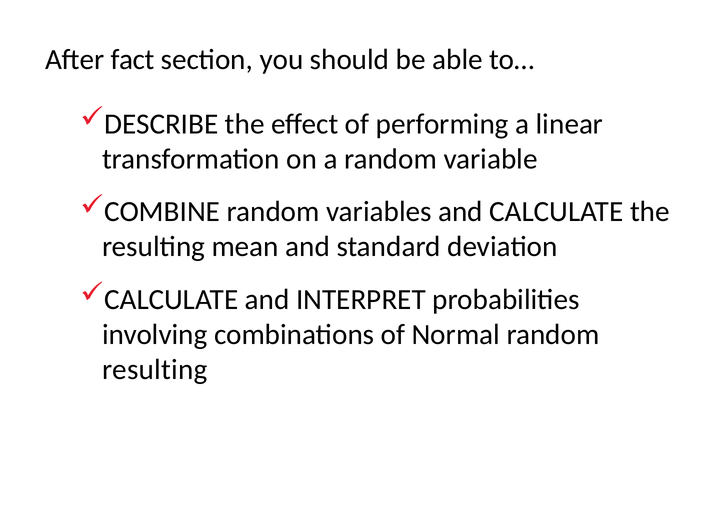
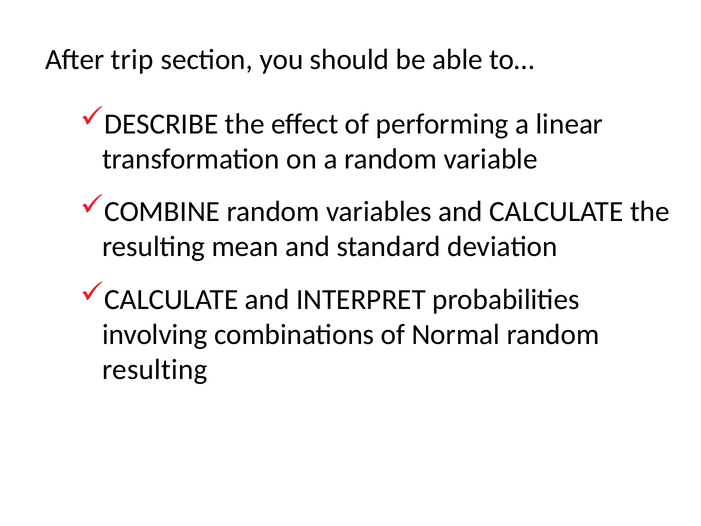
fact: fact -> trip (132, 60)
